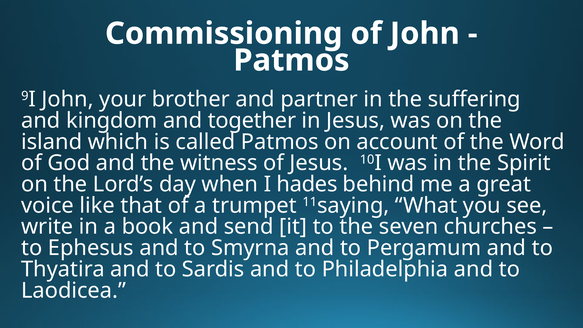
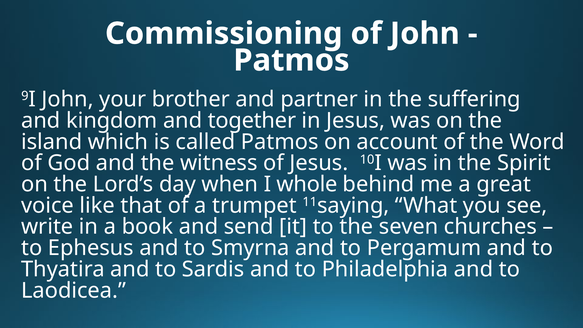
hades: hades -> whole (307, 184)
